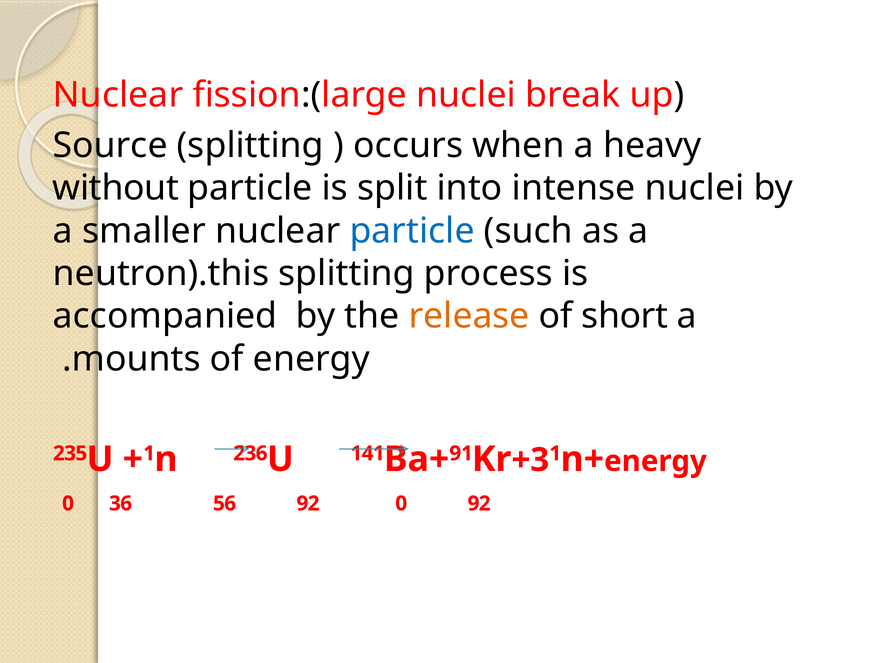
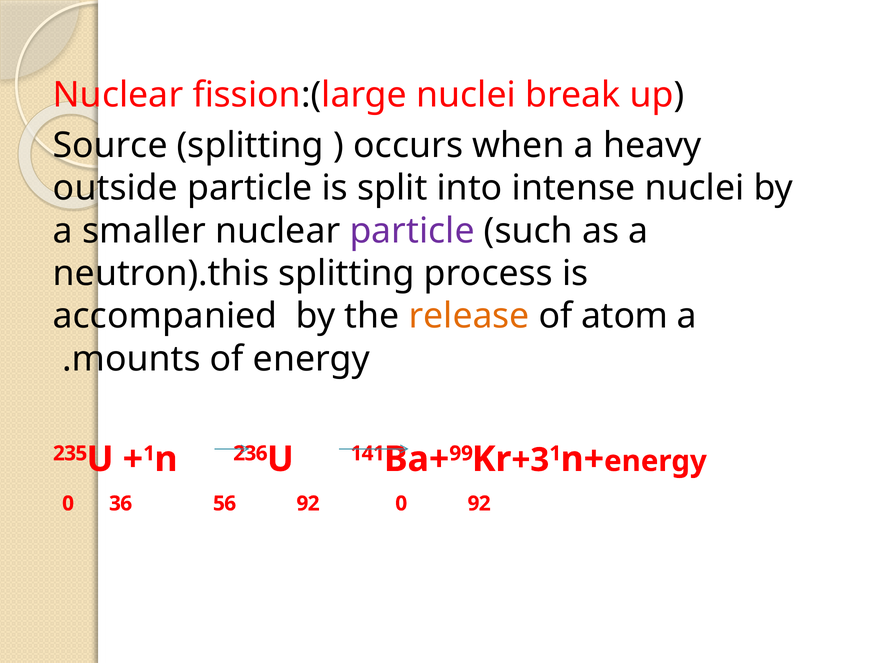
without: without -> outside (116, 188)
particle colour: blue -> purple (412, 231)
short: short -> atom (625, 317)
91: 91 -> 99 (461, 454)
